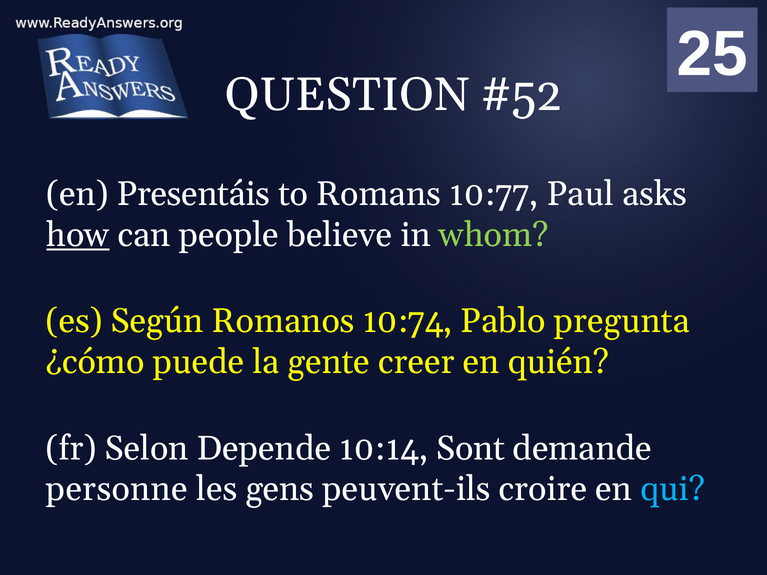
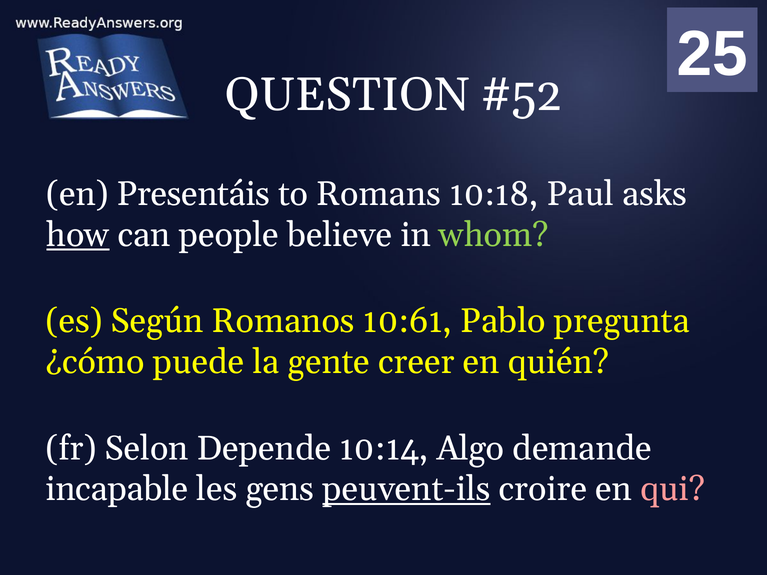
10:77: 10:77 -> 10:18 (494, 194)
10:74: 10:74 -> 10:61 (408, 321)
Sont: Sont -> Algo (471, 448)
personne: personne -> incapable (117, 489)
peuvent-ils underline: none -> present (406, 489)
qui colour: light blue -> pink (673, 489)
